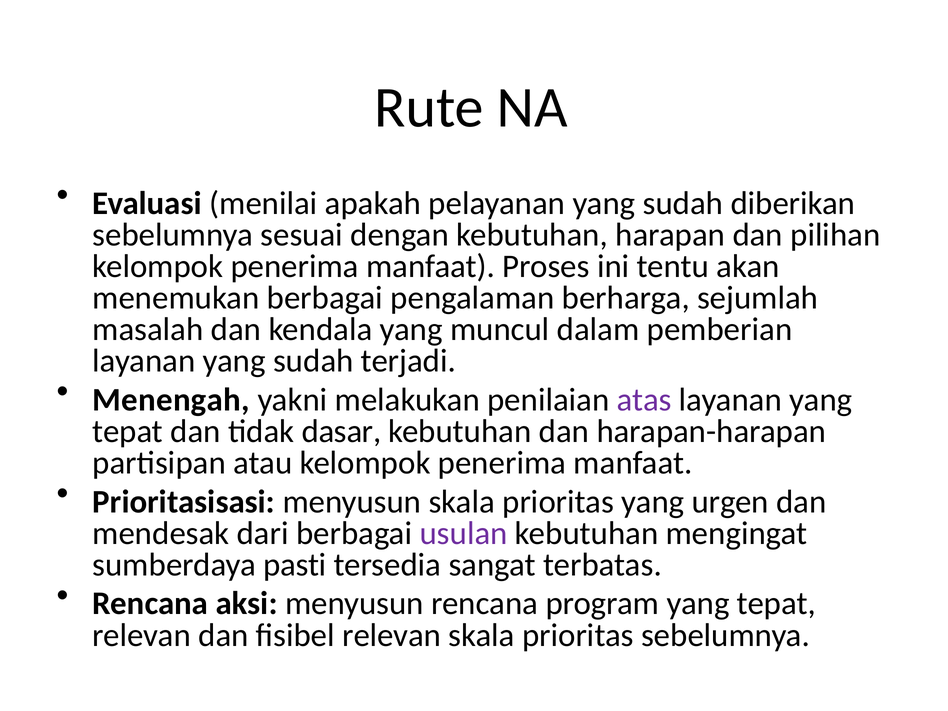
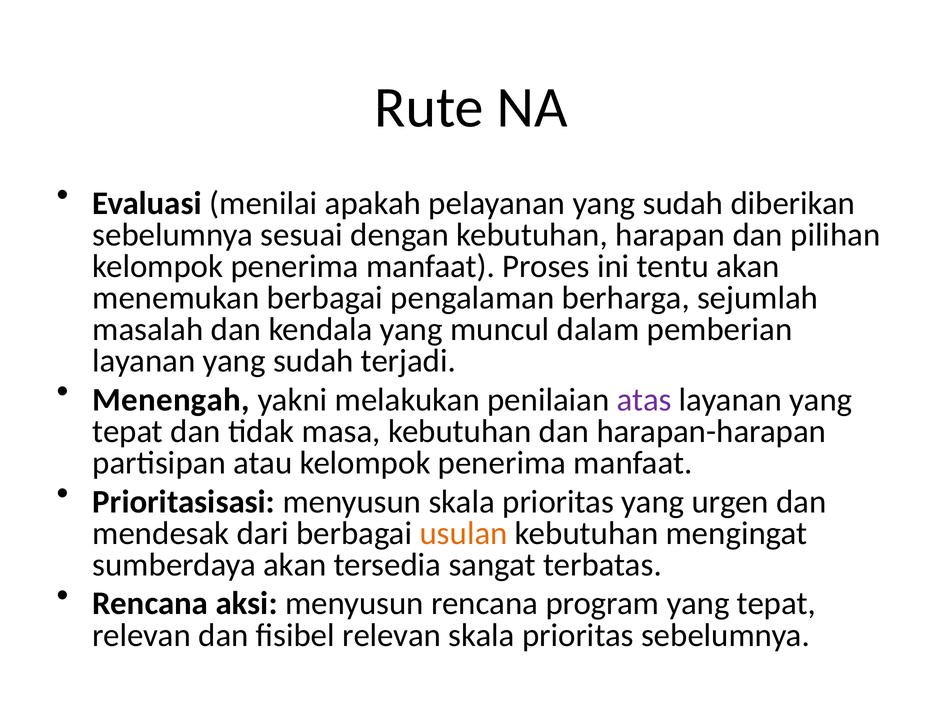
dasar: dasar -> masa (341, 431)
usulan colour: purple -> orange (464, 533)
sumberdaya pasti: pasti -> akan (295, 565)
